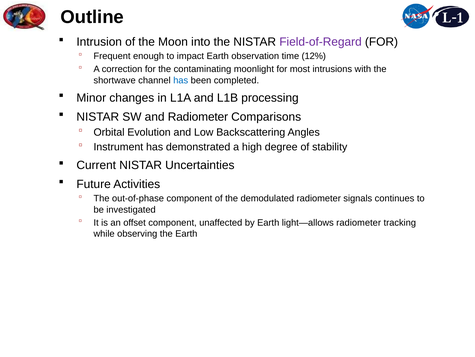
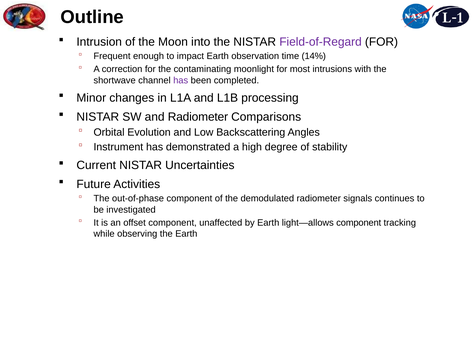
12%: 12% -> 14% (314, 56)
has colour: blue -> purple (181, 80)
light—allows radiometer: radiometer -> component (359, 222)
